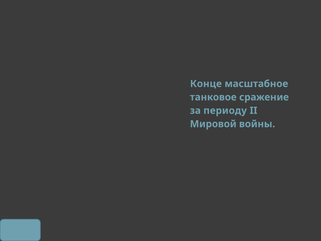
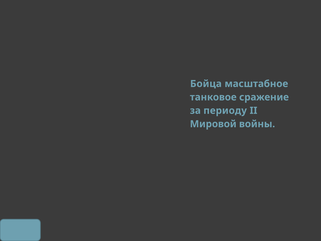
Конце: Конце -> Бойца (206, 84)
